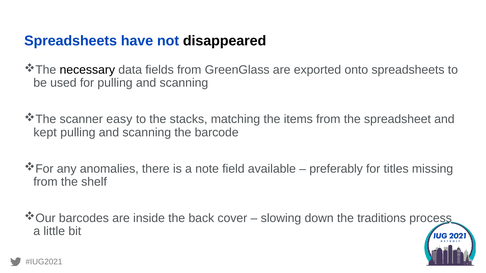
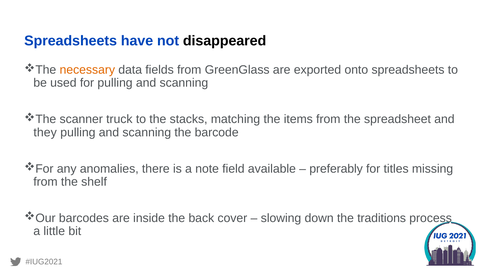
necessary colour: black -> orange (87, 70)
easy: easy -> truck (119, 119)
kept: kept -> they (45, 133)
